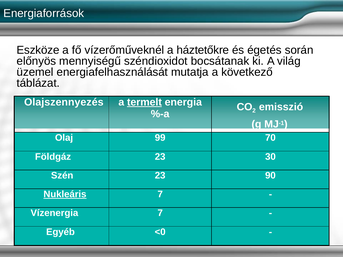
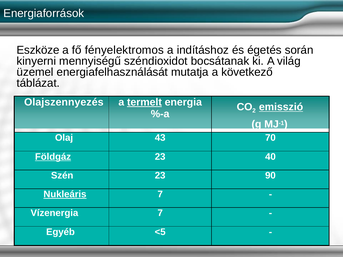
vízerőműveknél: vízerőműveknél -> fényelektromos (124, 50)
háztetőkre: háztetőkre -> indításhoz (203, 50)
előnyös: előnyös -> kinyerni (36, 61)
emisszió underline: none -> present (281, 107)
99: 99 -> 43 (160, 138)
Földgáz underline: none -> present (53, 157)
30: 30 -> 40 (270, 157)
<0: <0 -> <5 (160, 232)
